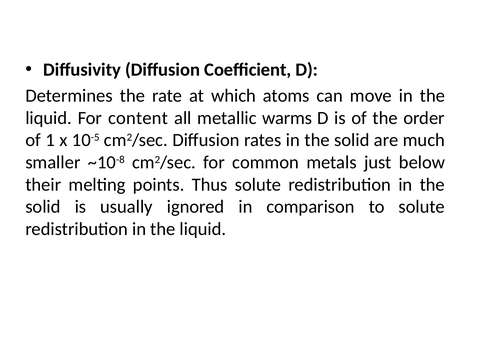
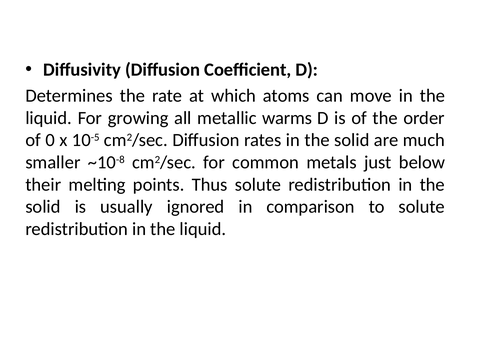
content: content -> growing (138, 118)
1: 1 -> 0 (50, 140)
